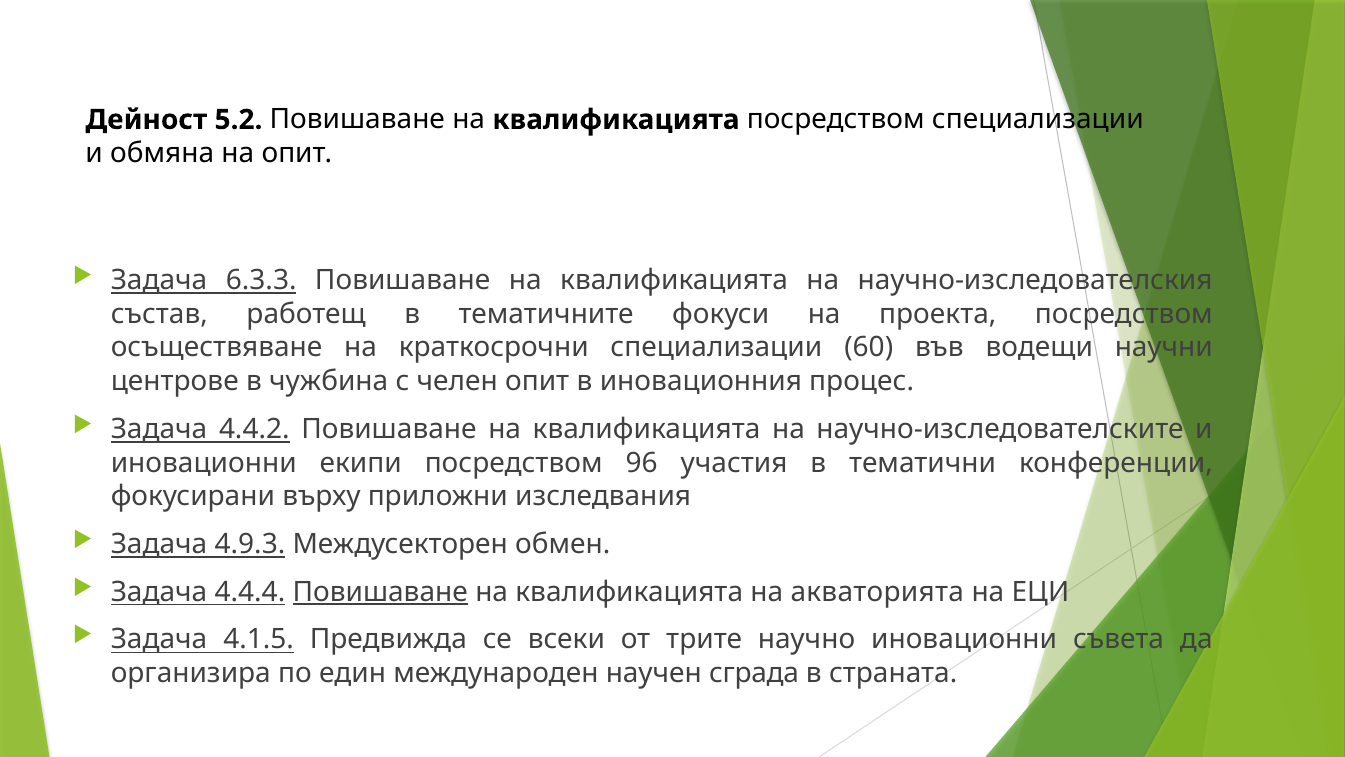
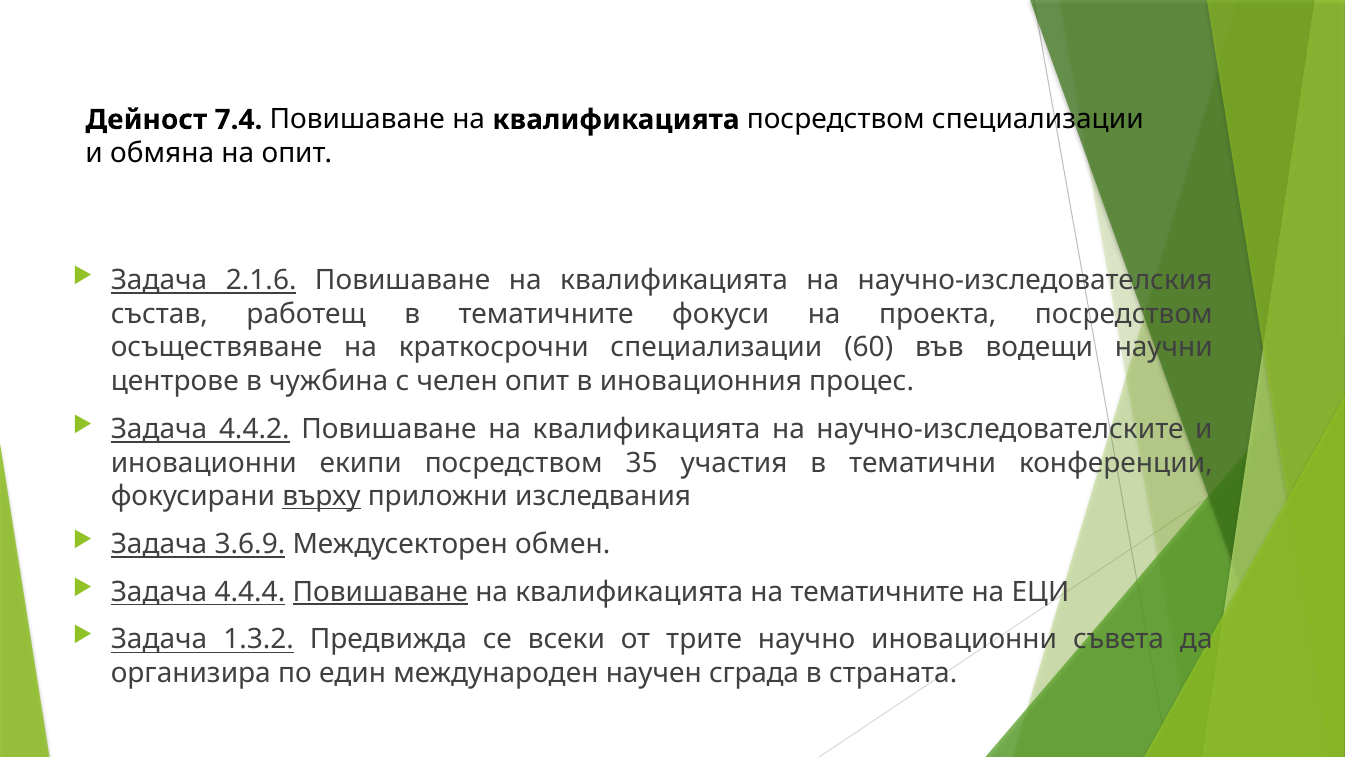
5.2: 5.2 -> 7.4 (238, 120)
6.3.3: 6.3.3 -> 2.1.6 (261, 280)
96: 96 -> 35 (642, 463)
върху underline: none -> present (322, 496)
4.9.3: 4.9.3 -> 3.6.9 (250, 544)
на акваторията: акваторията -> тематичните (877, 592)
4.1.5: 4.1.5 -> 1.3.2 (259, 639)
